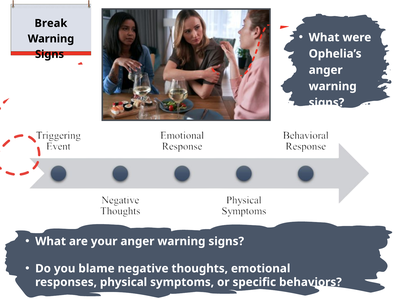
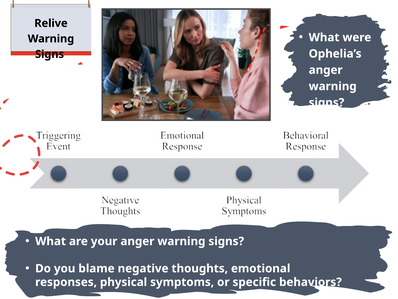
Break: Break -> Relive (51, 23)
